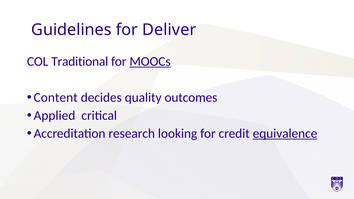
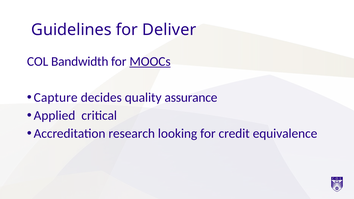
Traditional: Traditional -> Bandwidth (80, 61)
Content: Content -> Capture (56, 97)
outcomes: outcomes -> assurance (191, 97)
equivalence underline: present -> none (285, 134)
